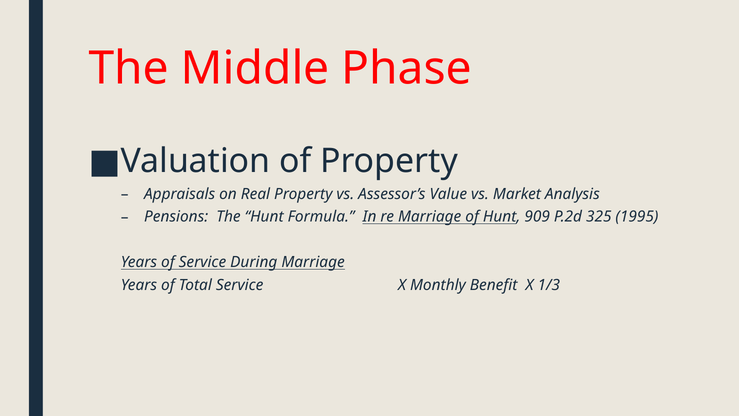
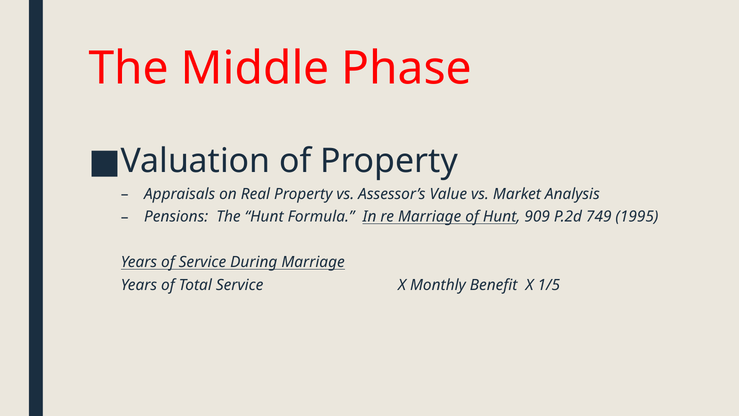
325: 325 -> 749 (599, 217)
1/3: 1/3 -> 1/5 (549, 285)
